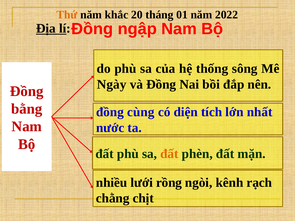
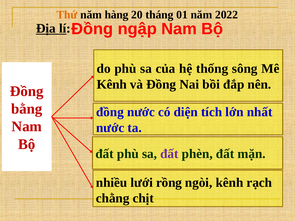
khắc: khắc -> hàng (117, 15)
Ngày: Ngày -> Kênh (112, 84)
đồng cùng: cùng -> nước (141, 112)
đất colour: orange -> purple (169, 154)
